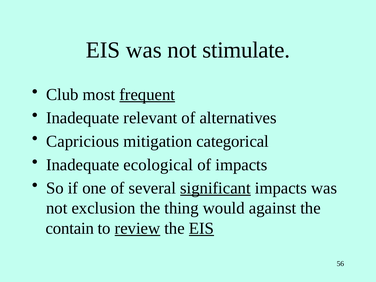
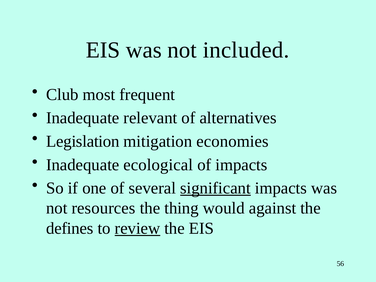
stimulate: stimulate -> included (246, 50)
frequent underline: present -> none (147, 95)
Capricious: Capricious -> Legislation (83, 141)
categorical: categorical -> economies (233, 141)
exclusion: exclusion -> resources (104, 208)
contain: contain -> defines (70, 228)
EIS underline: present -> none (201, 228)
